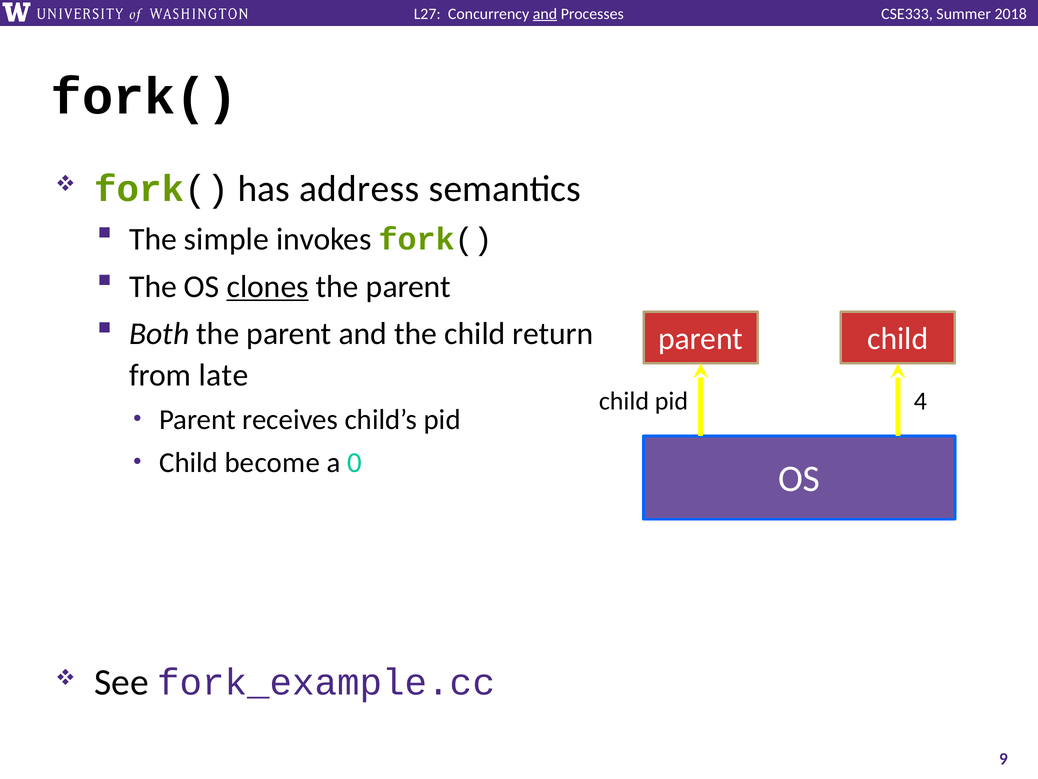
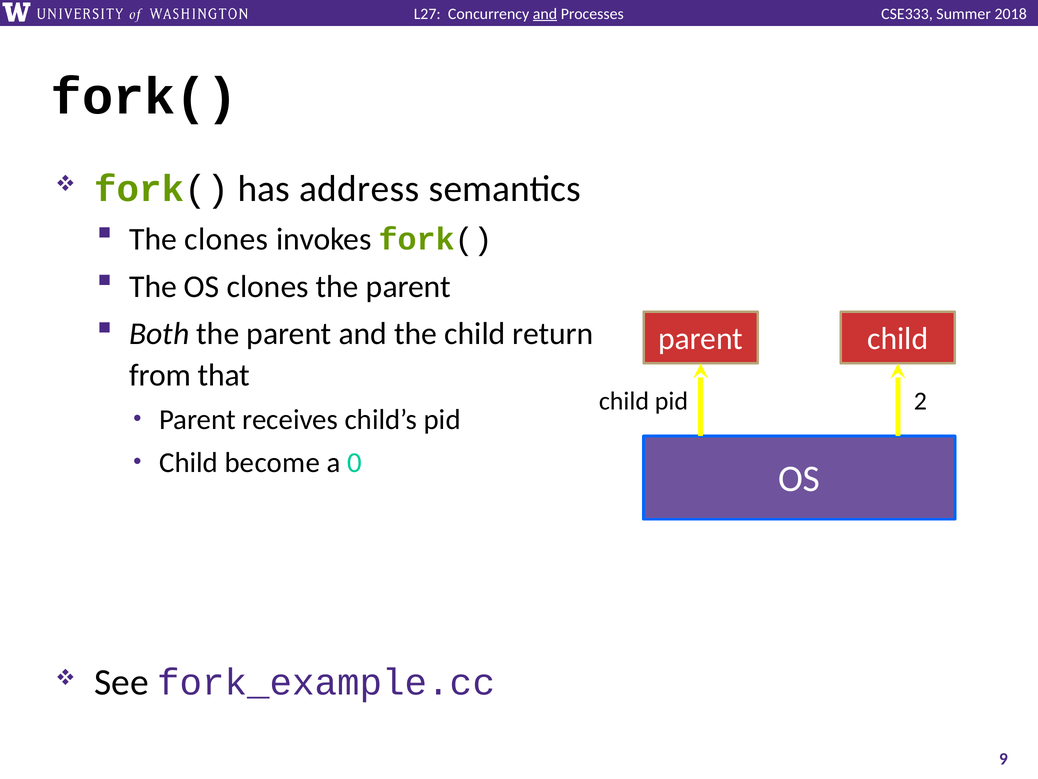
The simple: simple -> clones (226, 239)
clones underline: present -> none (268, 286)
late: late -> that (224, 375)
4: 4 -> 2 (920, 401)
